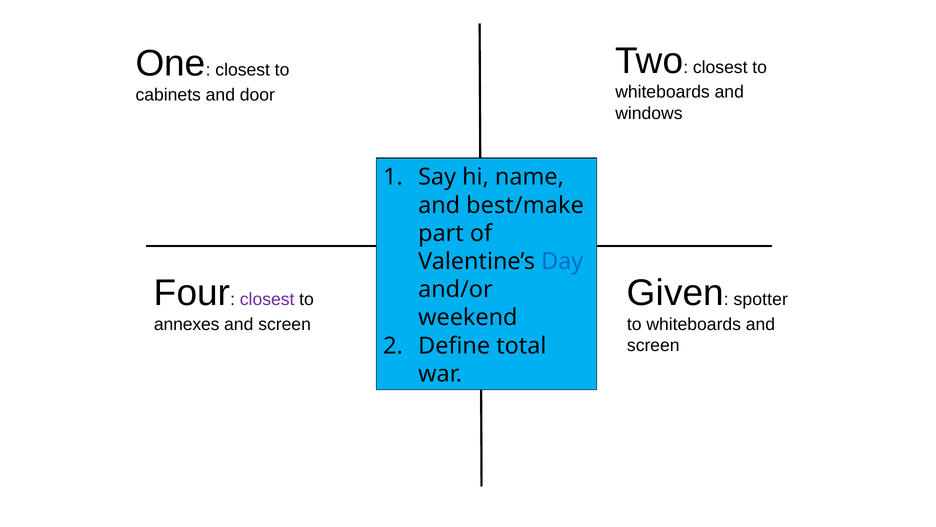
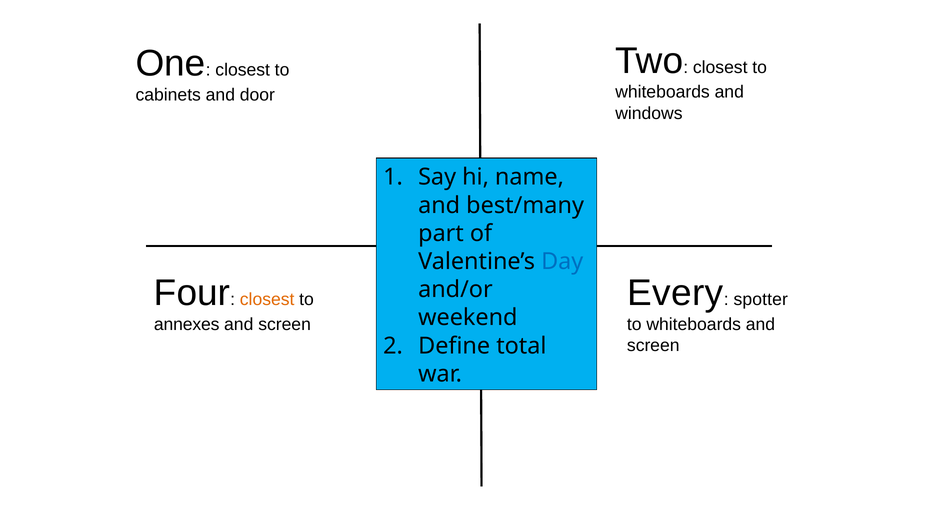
best/make: best/make -> best/many (525, 205)
closest colour: purple -> orange (267, 299)
Given: Given -> Every (675, 293)
